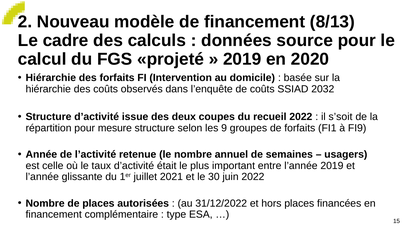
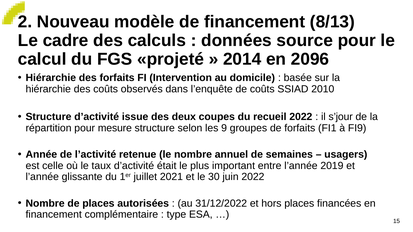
2019: 2019 -> 2014 (242, 59)
2020: 2020 -> 2096 (310, 59)
2032: 2032 -> 2010 (323, 89)
s’soit: s’soit -> s’jour (341, 117)
